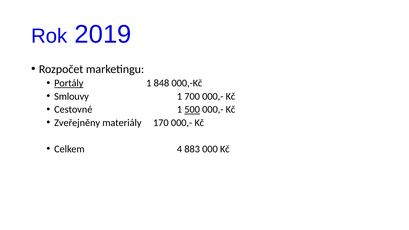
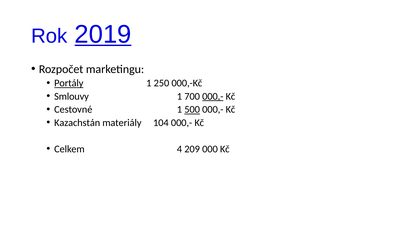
2019 underline: none -> present (103, 34)
848: 848 -> 250 (161, 83)
000,- underline: none -> present (213, 96)
Zveřejněny: Zveřejněny -> Kazachstán (77, 123)
170: 170 -> 104 (161, 123)
883: 883 -> 209 (192, 149)
